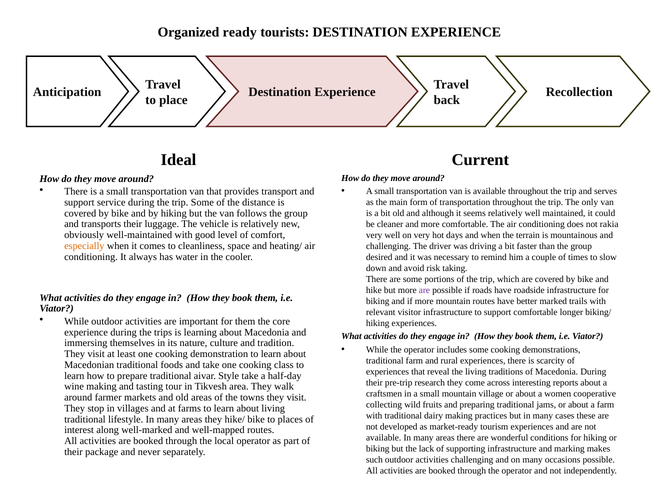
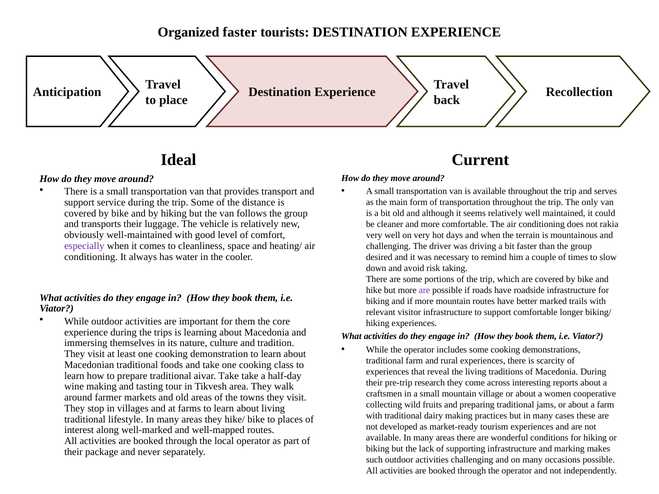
Organized ready: ready -> faster (240, 32)
especially colour: orange -> purple (84, 246)
aivar Style: Style -> Take (229, 376)
